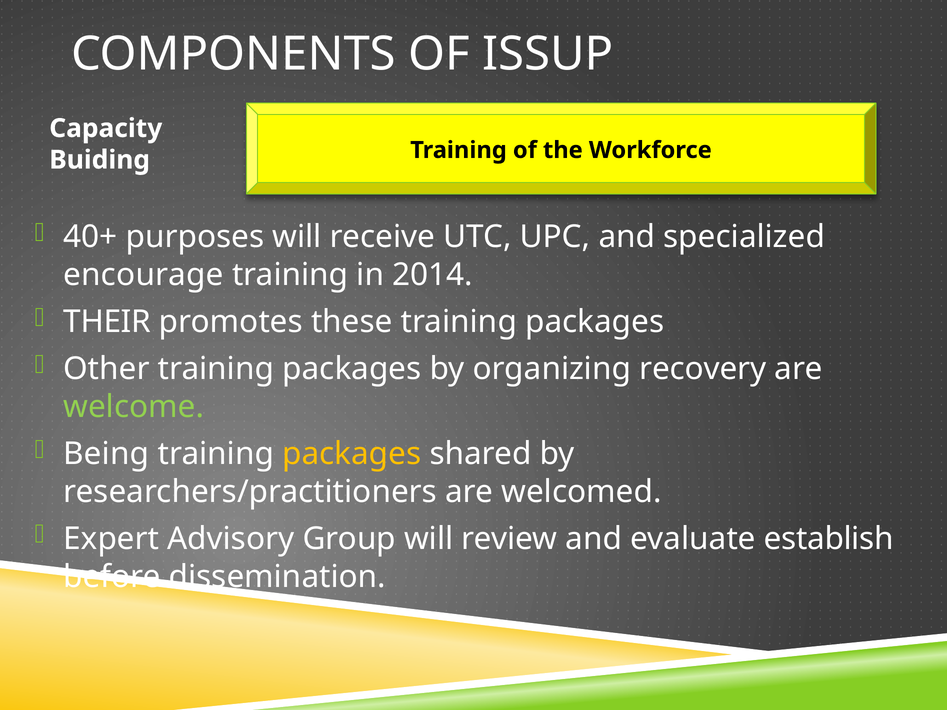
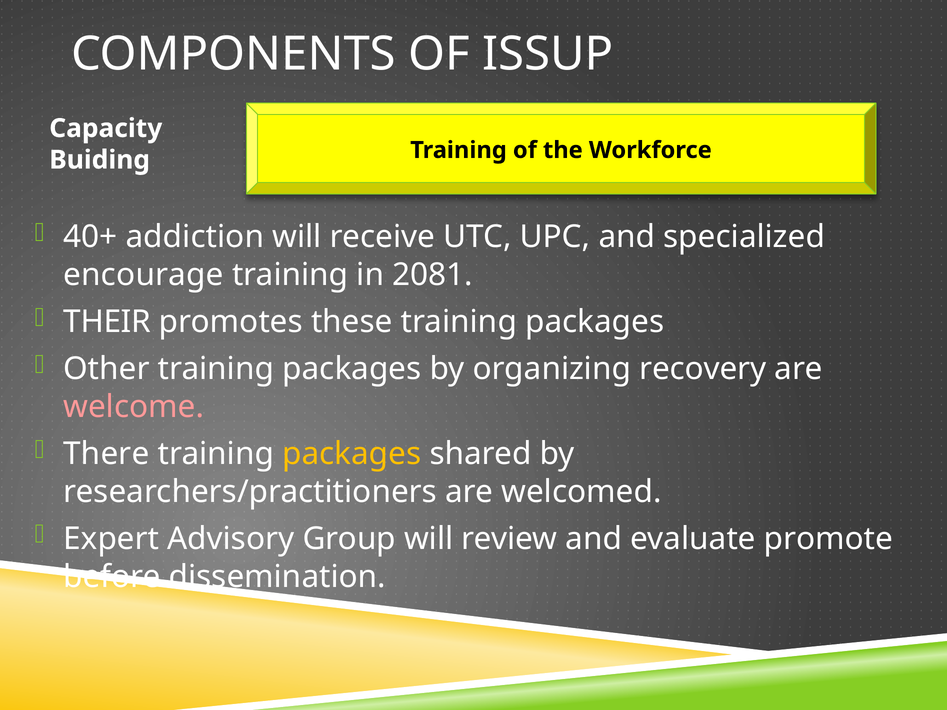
purposes: purposes -> addiction (195, 237)
2014: 2014 -> 2081 (433, 275)
welcome colour: light green -> pink (134, 407)
Being: Being -> There (106, 454)
establish: establish -> promote (829, 539)
